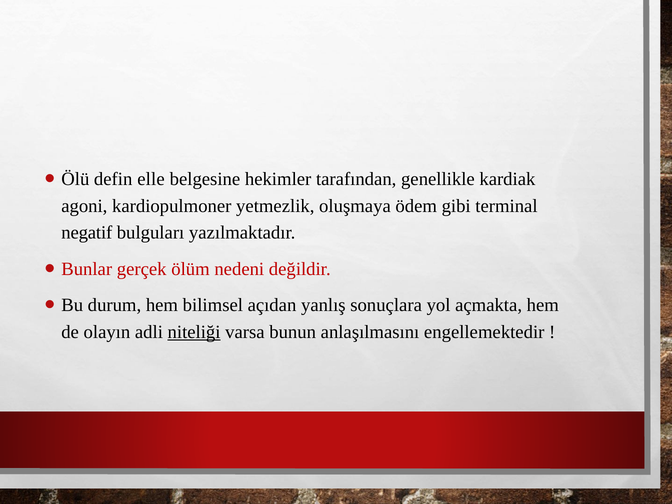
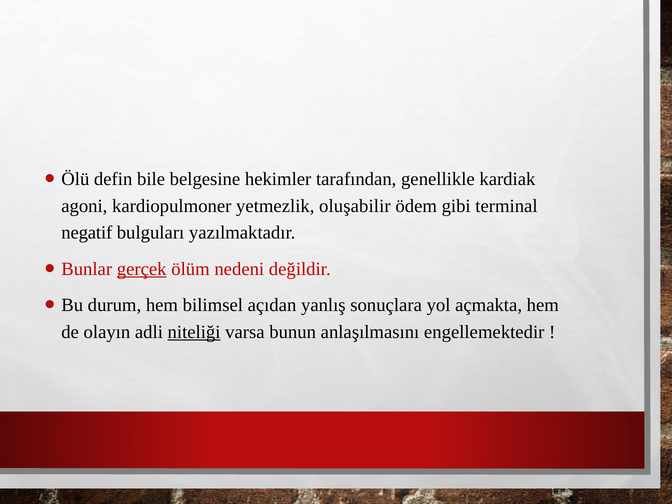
elle: elle -> bile (151, 179)
oluşmaya: oluşmaya -> oluşabilir (355, 206)
gerçek underline: none -> present (142, 269)
